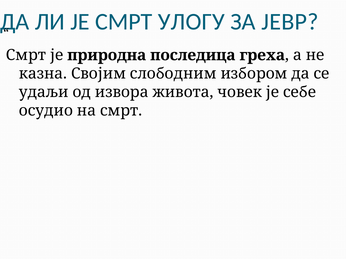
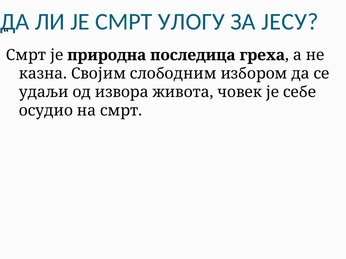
ЈЕВР: ЈЕВР -> ЈЕСУ (290, 22)
